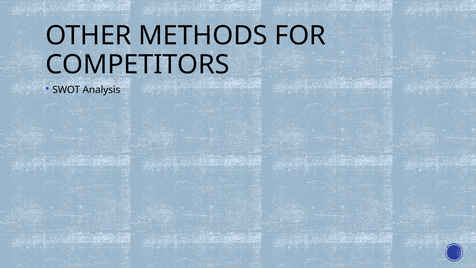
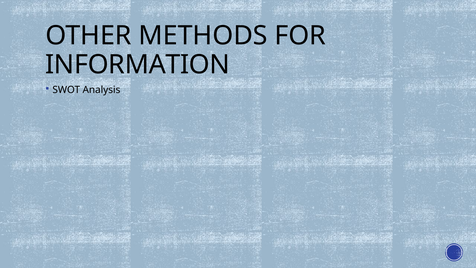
COMPETITORS: COMPETITORS -> INFORMATION (138, 65)
